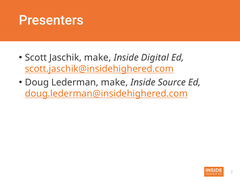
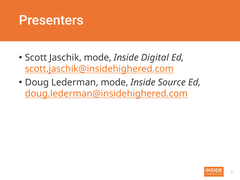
Jaschik make: make -> mode (98, 58)
Lederman make: make -> mode (114, 82)
